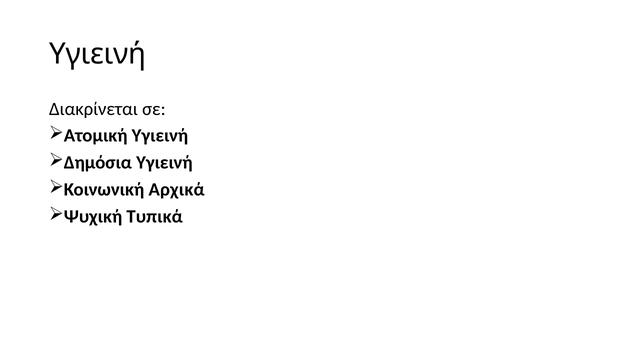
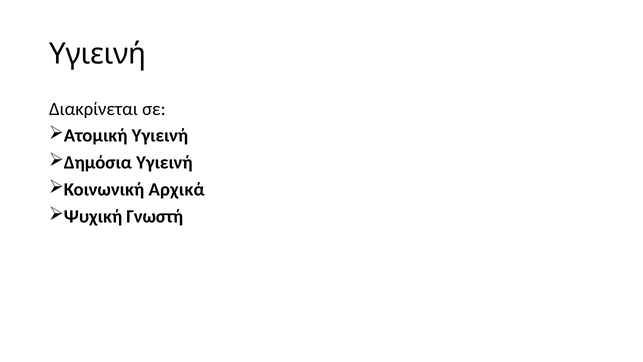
Τυπικά: Τυπικά -> Γνωστή (155, 217)
